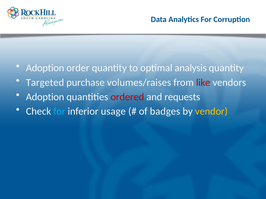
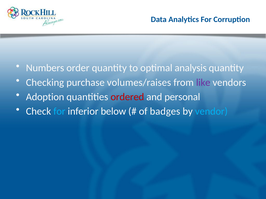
Adoption: Adoption -> Numbers (45, 68)
Targeted: Targeted -> Checking (45, 83)
like colour: red -> purple (203, 83)
requests: requests -> personal (182, 97)
usage: usage -> below (113, 112)
vendor colour: yellow -> light blue (211, 112)
